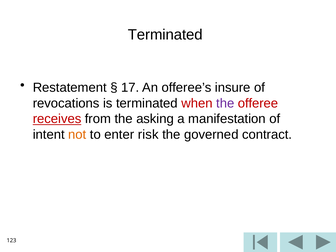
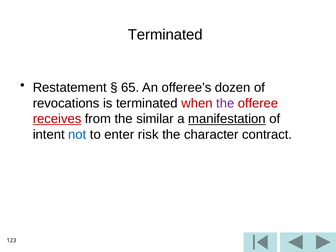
17: 17 -> 65 (130, 88)
insure: insure -> dozen (233, 88)
asking: asking -> similar (155, 119)
manifestation underline: none -> present (227, 119)
not colour: orange -> blue (77, 135)
governed: governed -> character (211, 135)
